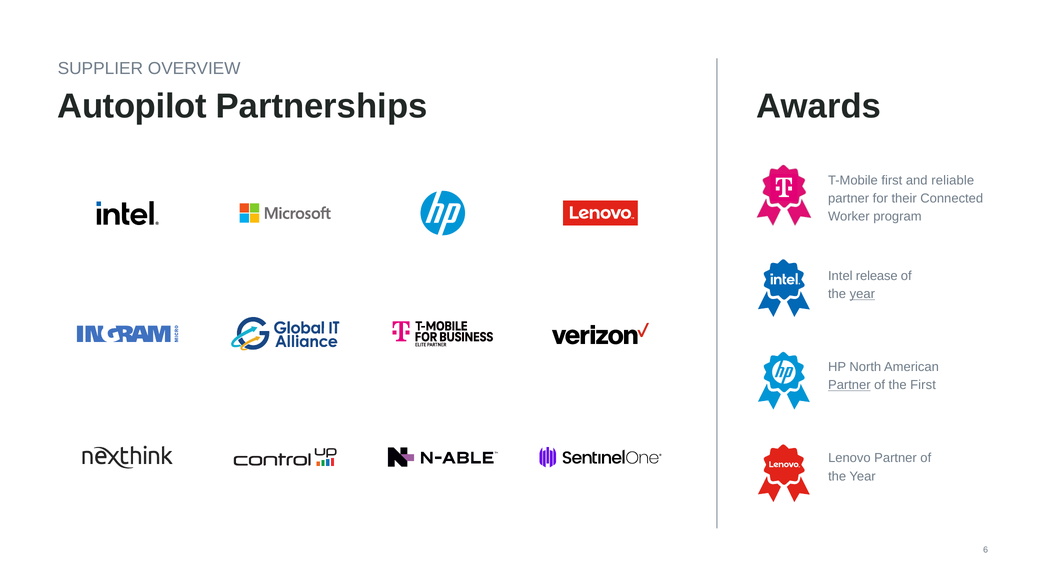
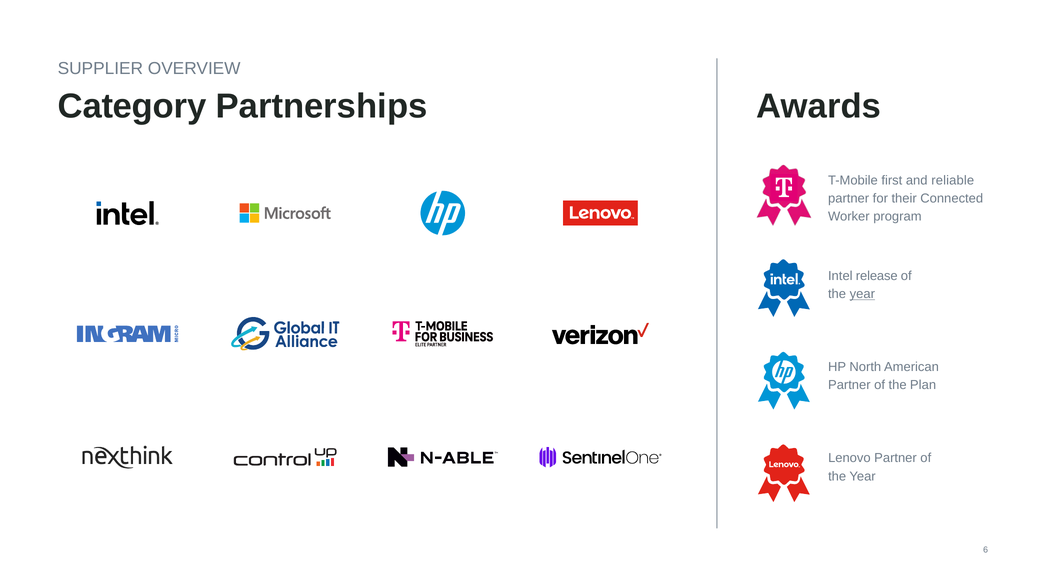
Autopilot: Autopilot -> Category (132, 106)
Partner underline: present -> none (849, 385)
the First: First -> Plan (923, 385)
